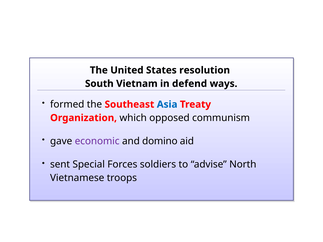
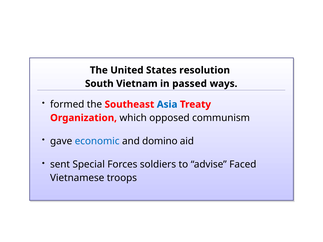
defend: defend -> passed (190, 84)
economic colour: purple -> blue (97, 141)
North: North -> Faced (243, 165)
